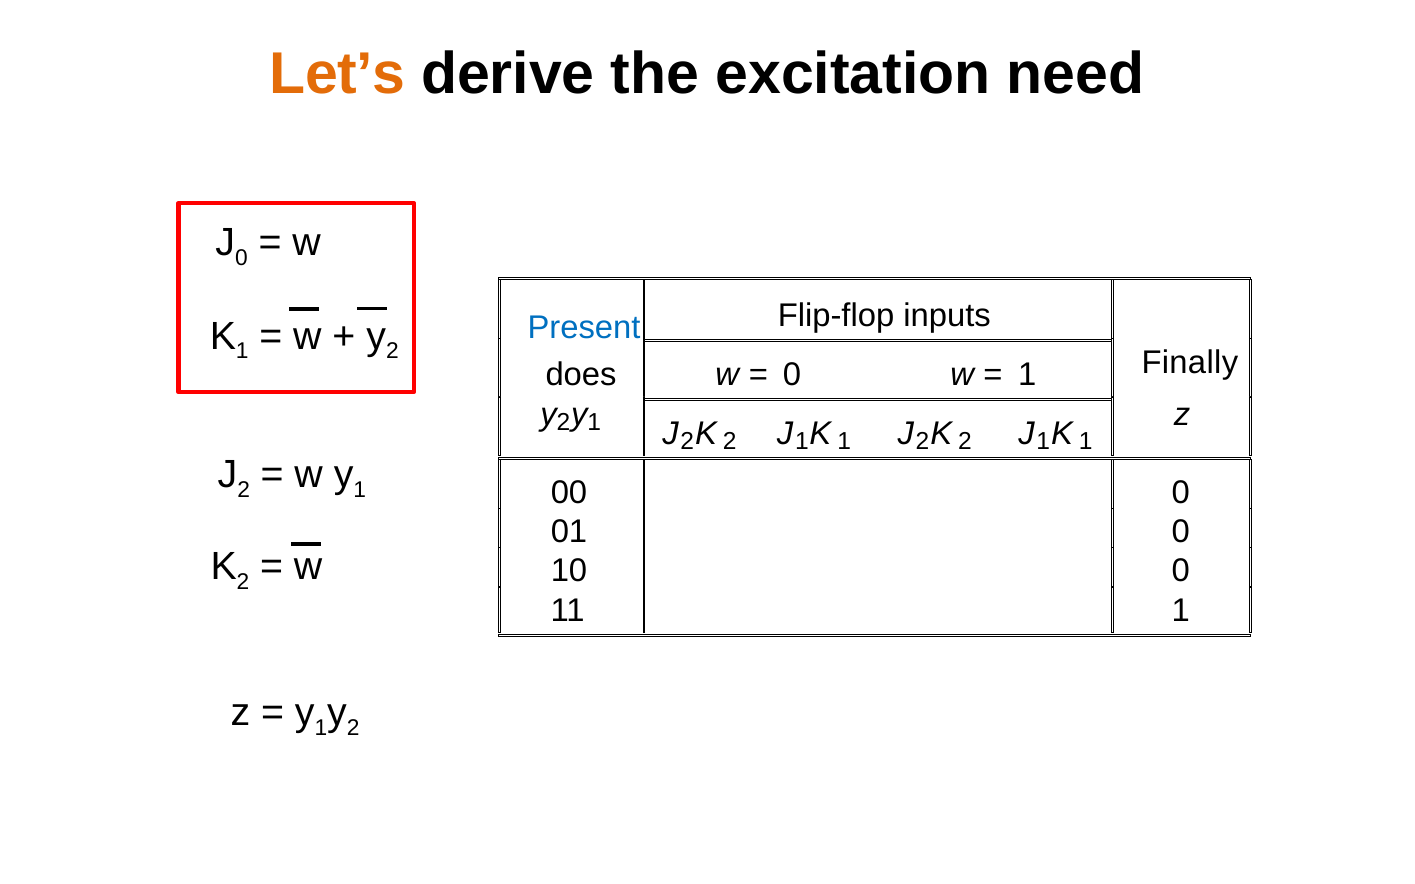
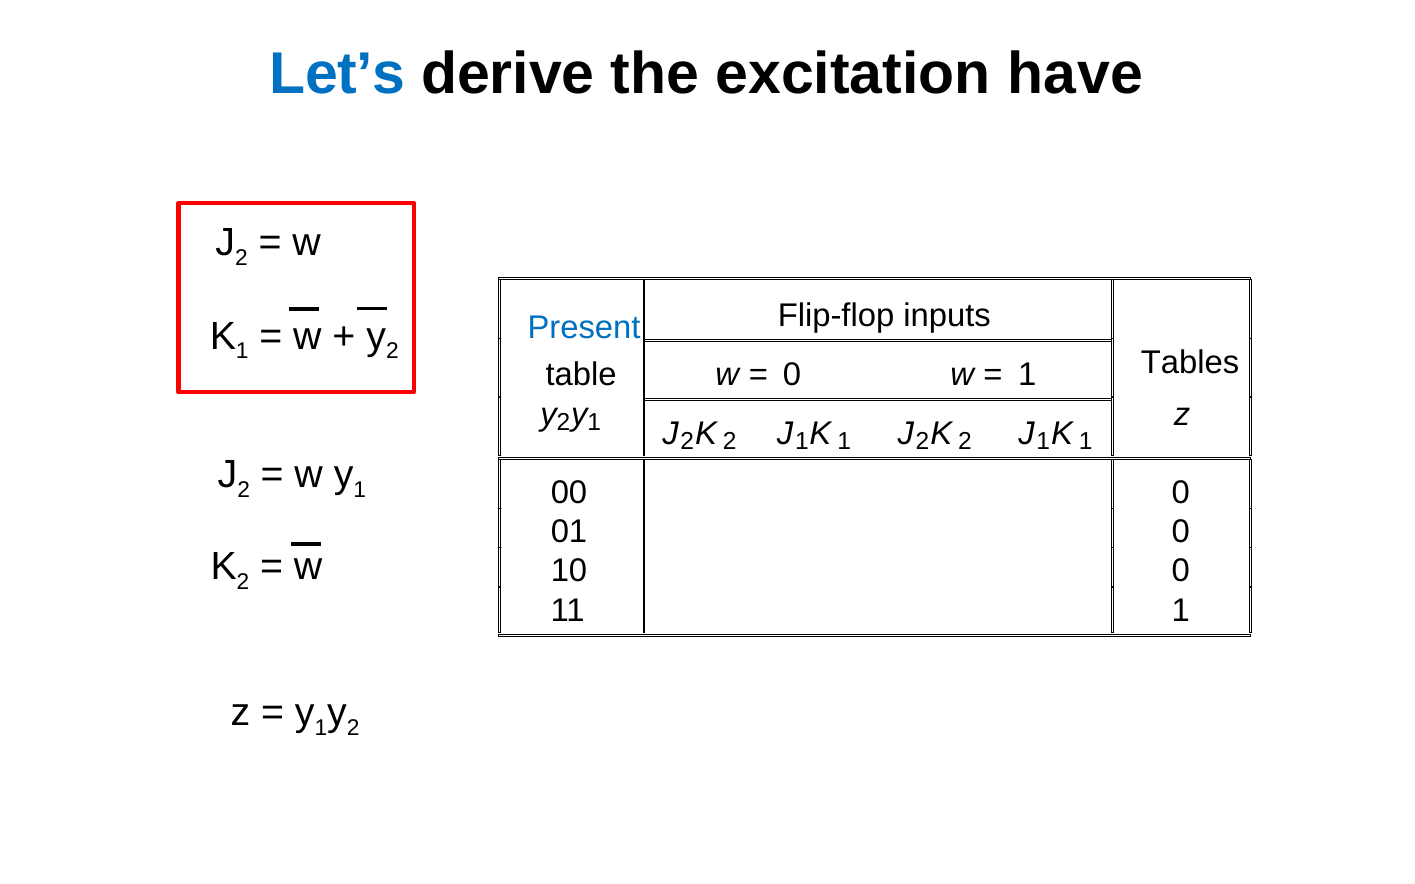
Let’s colour: orange -> blue (337, 74)
need: need -> have (1075, 74)
0: 0 -> 2 (241, 258)
does: does -> table (581, 375)
Finally: Finally -> Tables (1190, 363)
